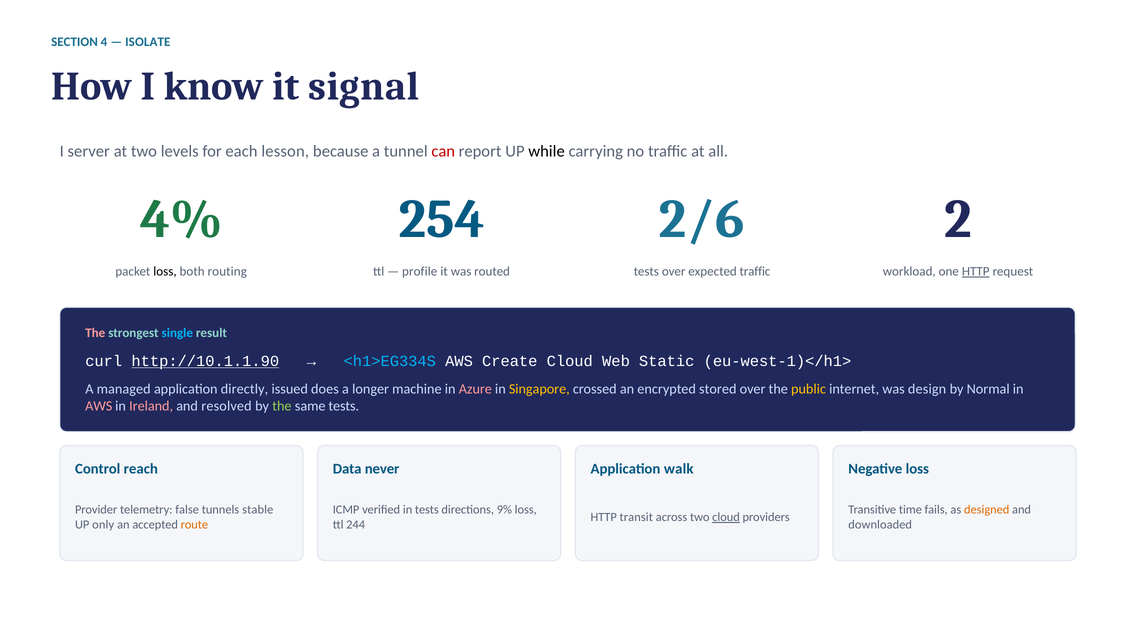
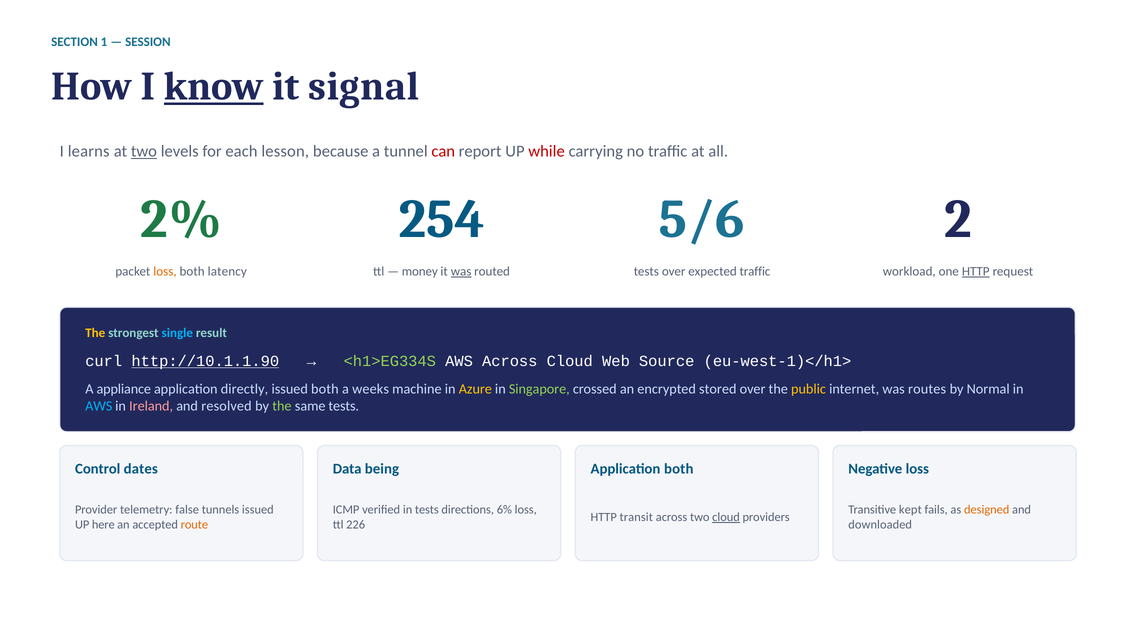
4: 4 -> 1 (104, 42)
ISOLATE: ISOLATE -> SESSION (148, 42)
know underline: none -> present (214, 86)
server: server -> learns (89, 151)
two underline: none -> present (144, 151)
while colour: black -> red (547, 151)
4%: 4% -> 2% (181, 219)
2/6: 2/6 -> 5/6 (702, 219)
loss colour: black -> orange (165, 271)
routing: routing -> latency (227, 271)
profile: profile -> money (420, 271)
was underline: none -> present (461, 271)
The colour: pink -> yellow (95, 333)
<h1>EG334S colour: light blue -> light green (390, 361)
AWS Create: Create -> Across (510, 361)
Static: Static -> Source (667, 361)
managed: managed -> appliance (124, 389)
issued does: does -> both (325, 389)
longer: longer -> weeks (371, 389)
Azure colour: pink -> yellow (475, 389)
Singapore colour: yellow -> light green (539, 389)
design: design -> routes (927, 389)
AWS colour: pink -> light blue (99, 406)
reach: reach -> dates (141, 469)
never: never -> being (382, 469)
Application walk: walk -> both (679, 469)
tunnels stable: stable -> issued (258, 510)
9%: 9% -> 6% (504, 510)
time: time -> kept (910, 510)
only: only -> here (103, 525)
244: 244 -> 226 (356, 525)
